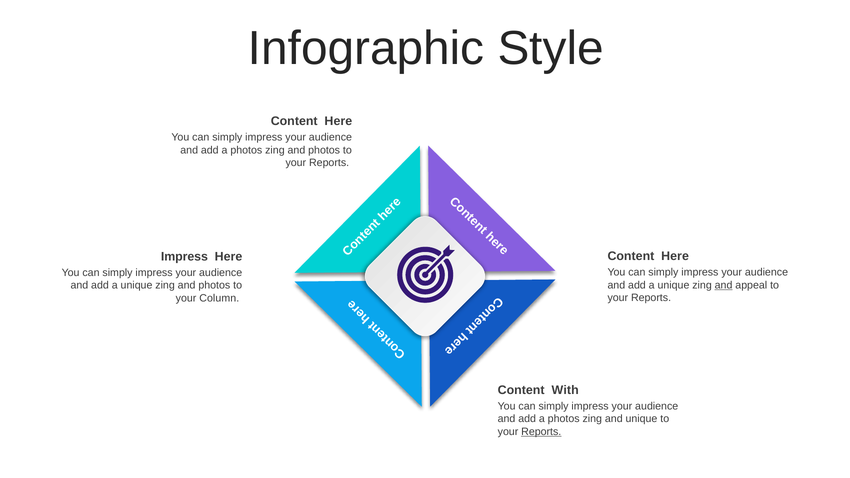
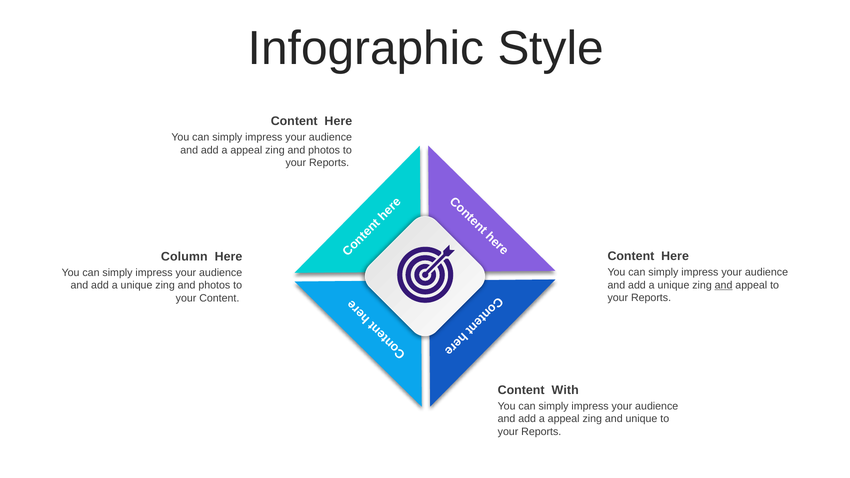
photos: photos -> appeal (246, 150)
Impress: Impress -> Column (184, 257)
your Column: Column -> Content (219, 298)
photos: photos -> appeal (564, 419)
Reports underline: present -> none (541, 432)
